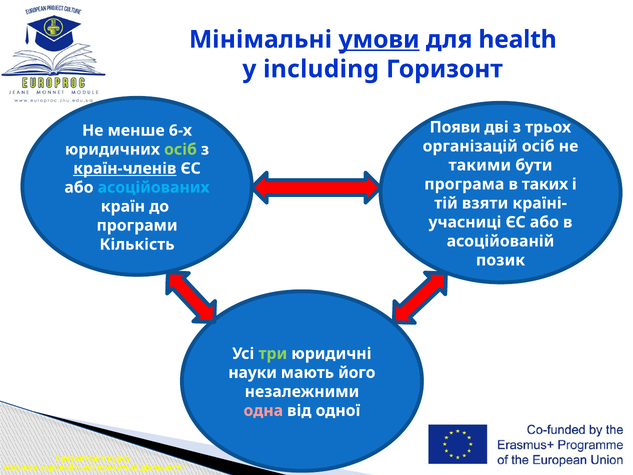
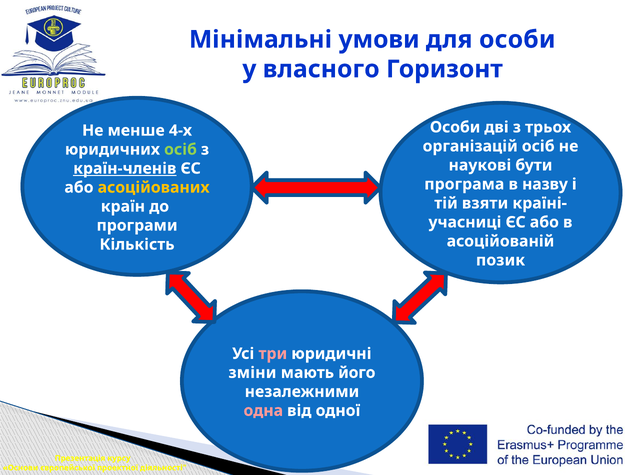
умови underline: present -> none (379, 40)
для health: health -> особи (517, 40)
including: including -> власного (321, 69)
Появи: Появи -> Особи (455, 127)
6-х: 6-х -> 4-х (180, 130)
такими: такими -> наукові (480, 165)
таких: таких -> назву (545, 184)
асоційованих colour: light blue -> yellow (154, 187)
три colour: light green -> pink (273, 353)
науки: науки -> зміни (252, 372)
